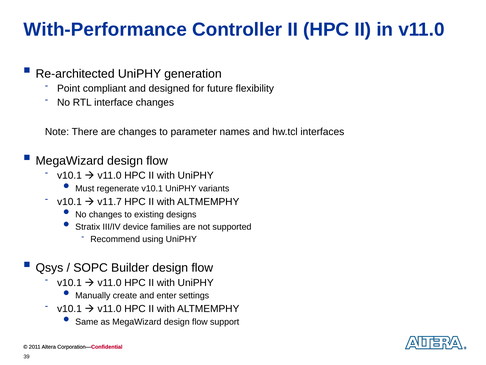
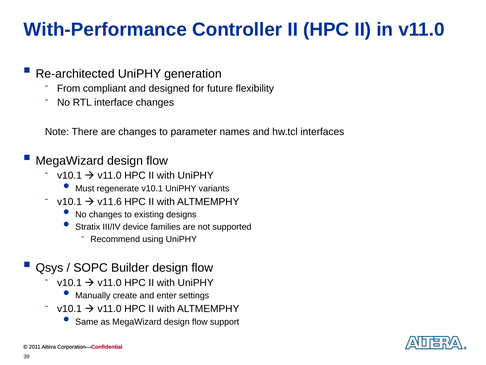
Point: Point -> From (69, 88)
v11.7: v11.7 -> v11.6 (110, 202)
